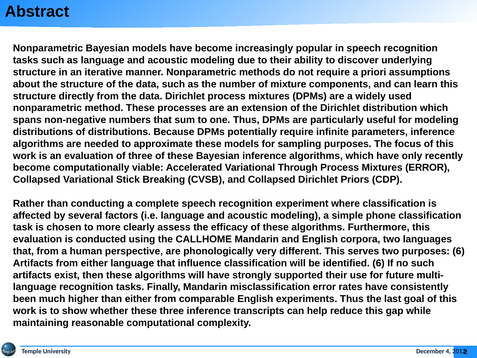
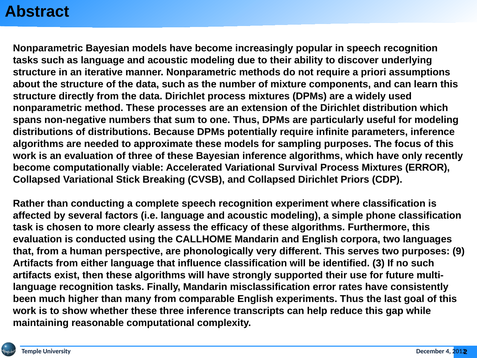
Through: Through -> Survival (298, 168)
purposes 6: 6 -> 9 (459, 251)
identified 6: 6 -> 3 (379, 263)
than either: either -> many (138, 299)
